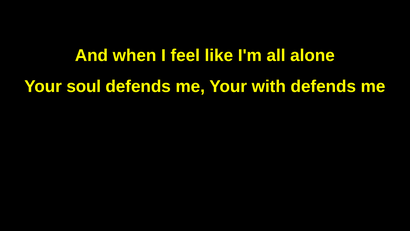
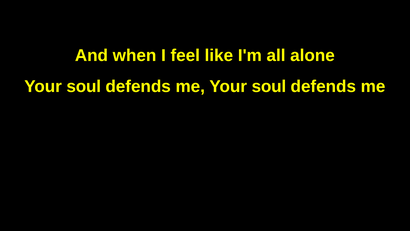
me Your with: with -> soul (269, 86)
